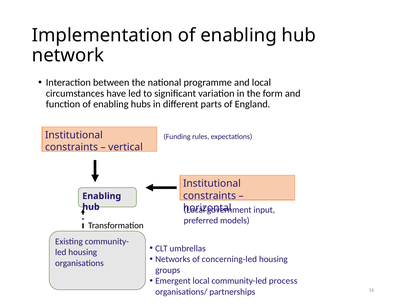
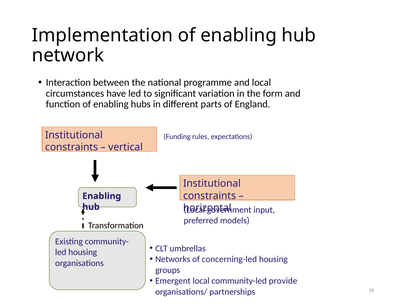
process: process -> provide (283, 281)
